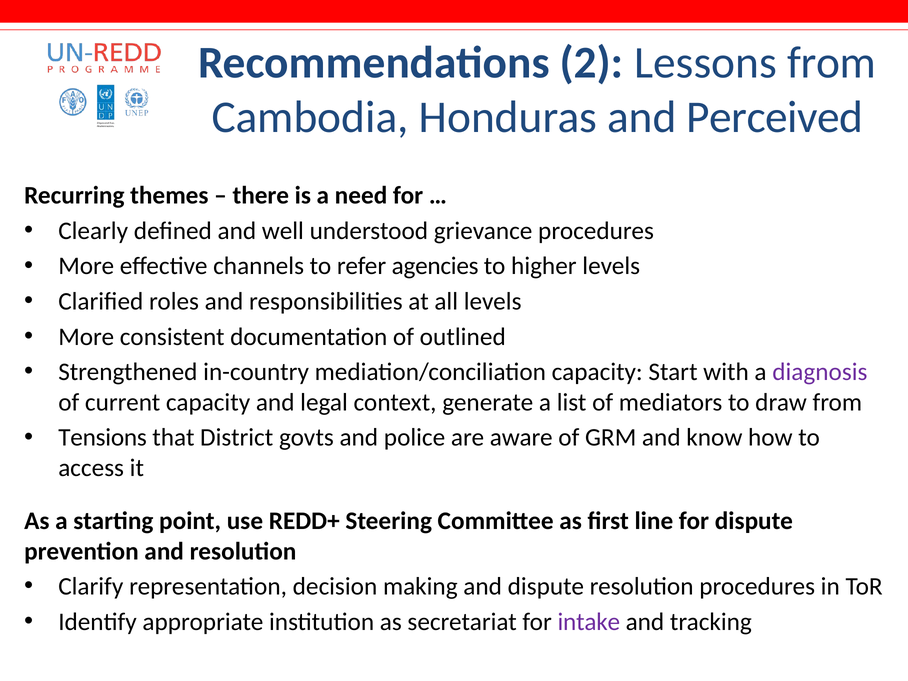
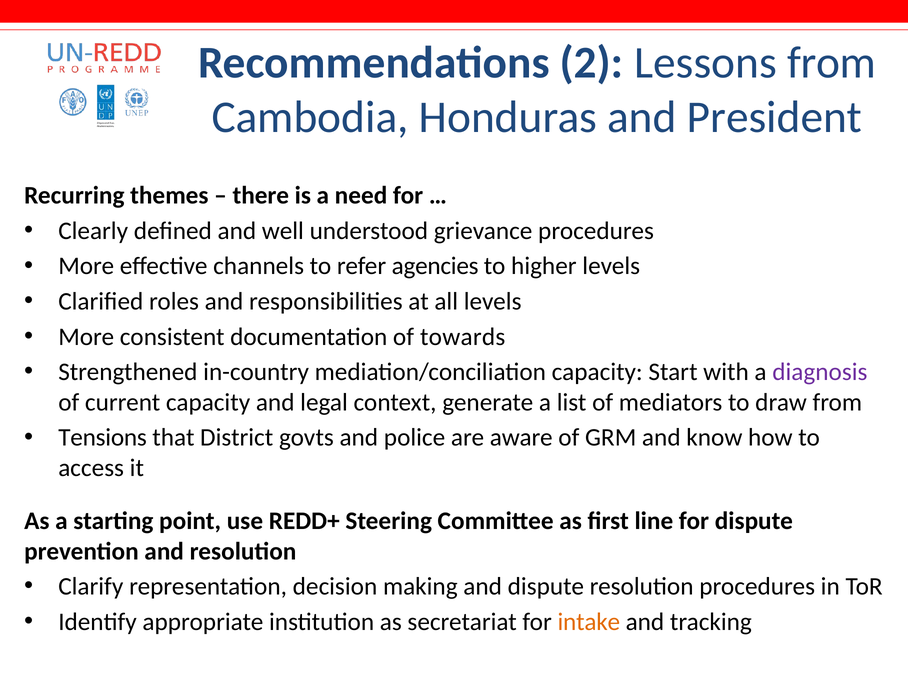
Perceived: Perceived -> President (774, 117)
outlined: outlined -> towards (463, 337)
intake colour: purple -> orange (589, 622)
